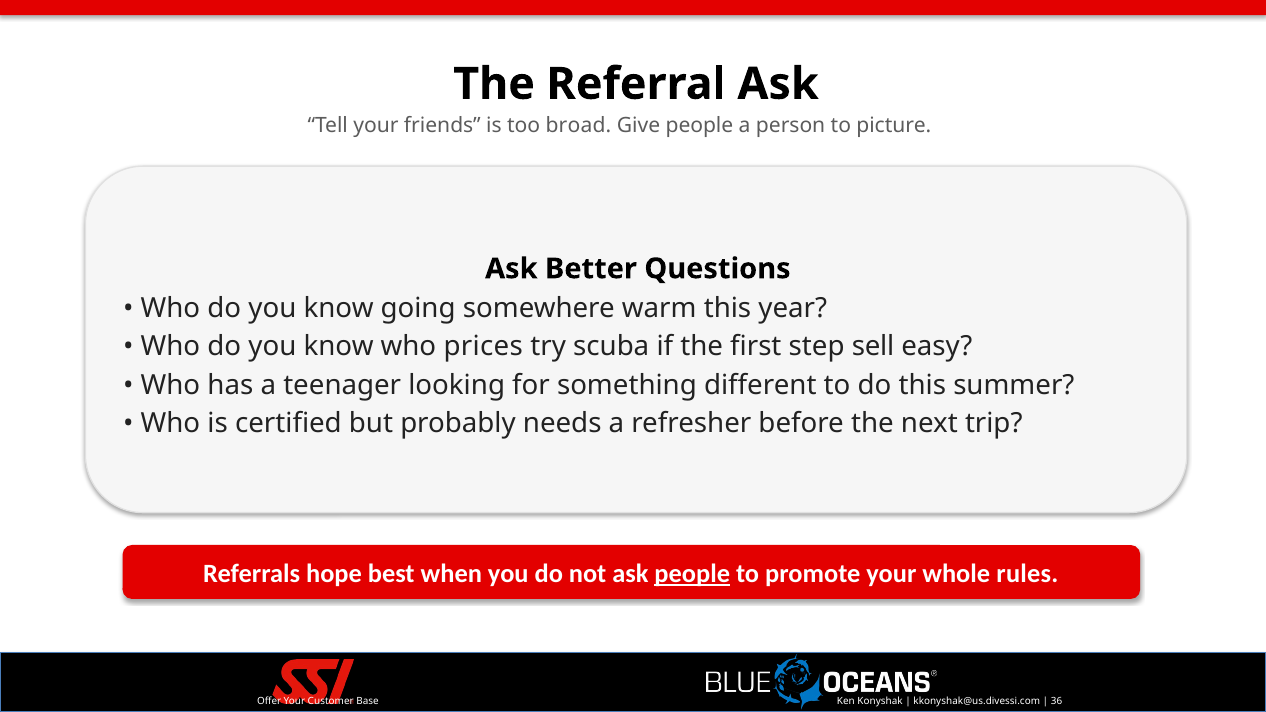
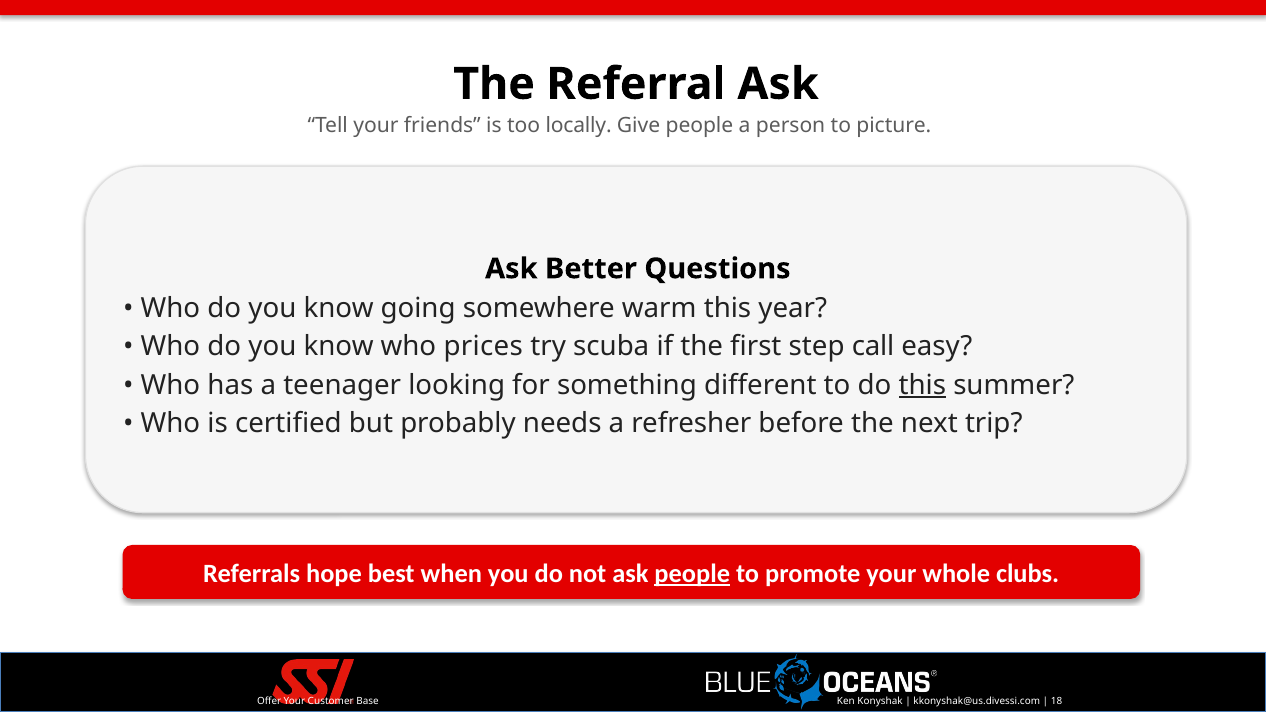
broad: broad -> locally (579, 125)
sell: sell -> call (873, 346)
this underline: none -> present (922, 385)
rules: rules -> clubs (1028, 574)
36: 36 -> 18 (1056, 702)
